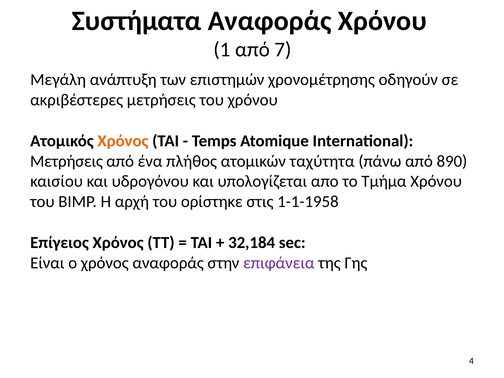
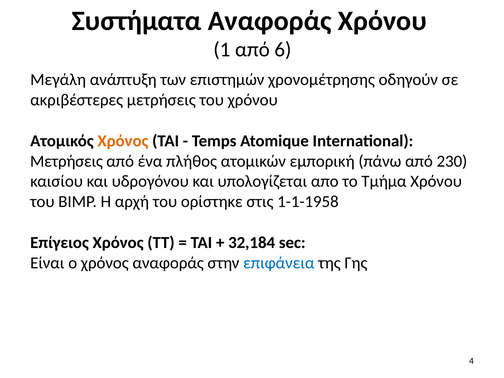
7: 7 -> 6 (283, 50)
ταχύτητα: ταχύτητα -> εμπορική (322, 161)
890: 890 -> 230 (452, 161)
επιφάνεια colour: purple -> blue (279, 263)
